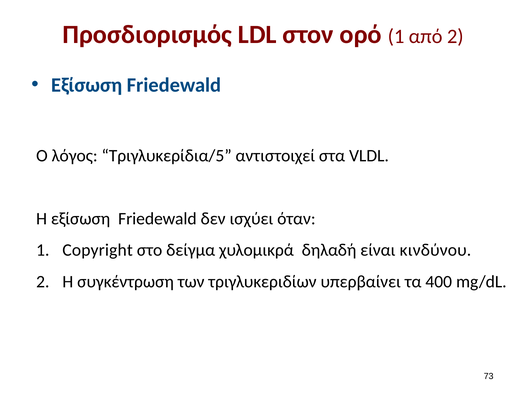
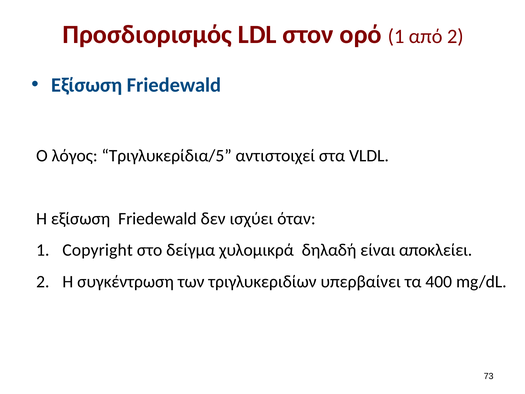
κινδύνου: κινδύνου -> αποκλείει (436, 250)
